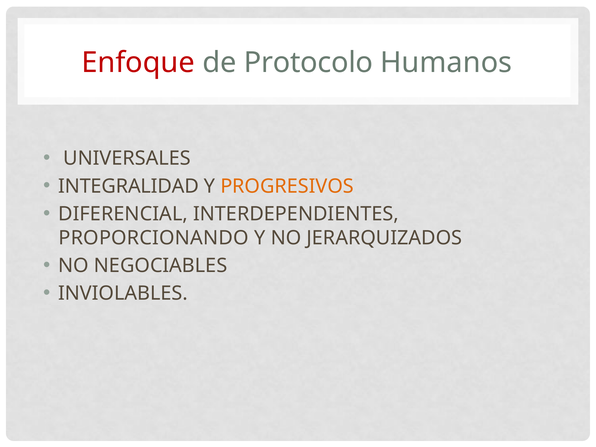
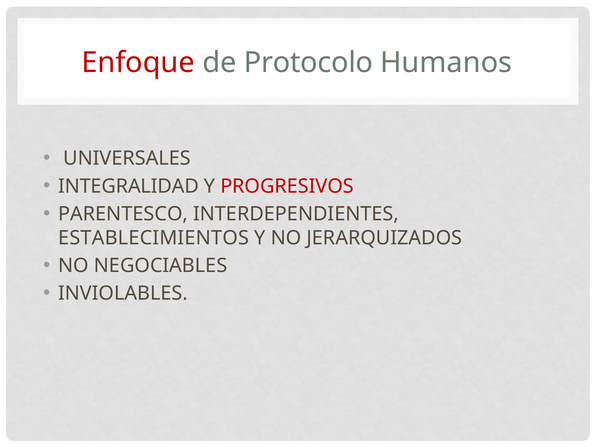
PROGRESIVOS colour: orange -> red (287, 186)
DIFERENCIAL: DIFERENCIAL -> PARENTESCO (123, 214)
PROPORCIONANDO: PROPORCIONANDO -> ESTABLECIMIENTOS (154, 238)
